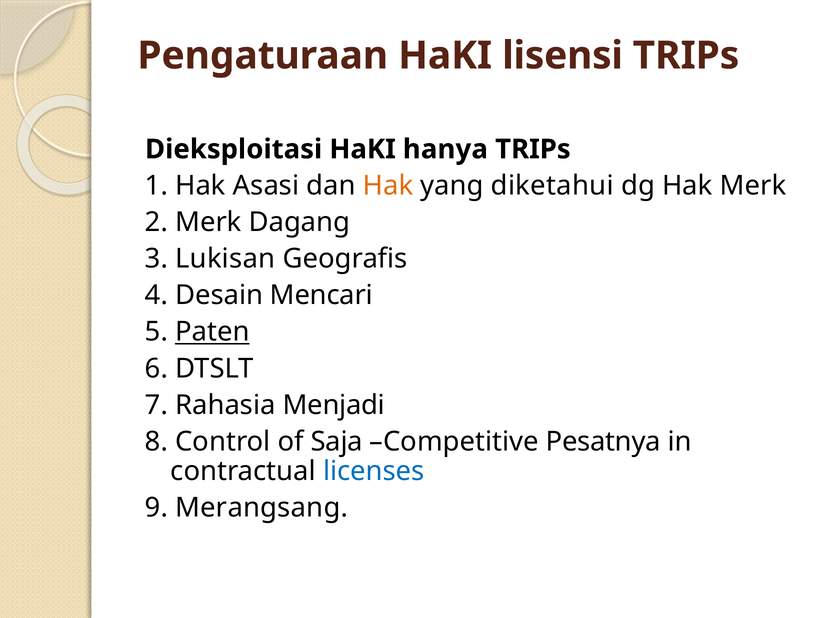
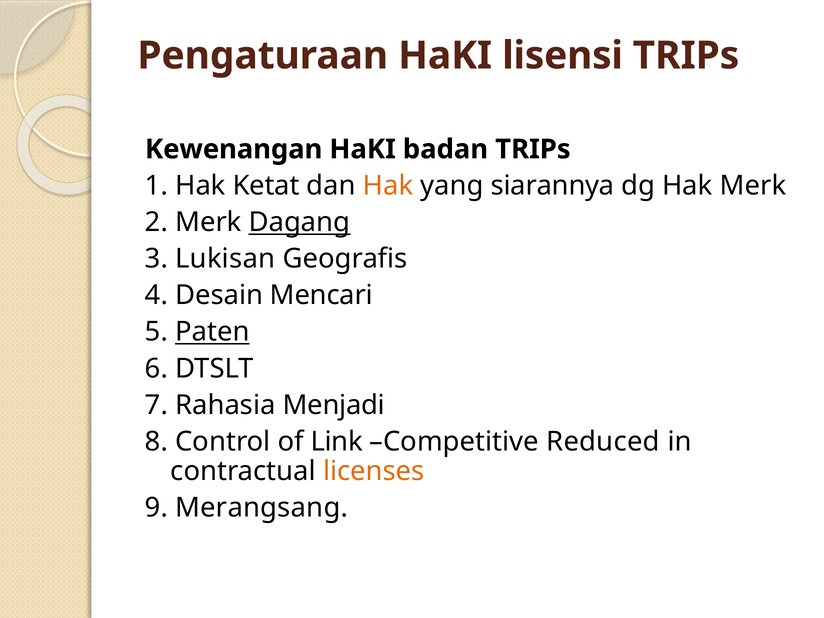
Dieksploitasi: Dieksploitasi -> Kewenangan (234, 149)
hanya: hanya -> badan (445, 149)
Asasi: Asasi -> Ketat (266, 186)
diketahui: diketahui -> siarannya (553, 186)
Dagang underline: none -> present (299, 222)
Saja: Saja -> Link (337, 442)
Pesatnya: Pesatnya -> Reduced (603, 442)
licenses colour: blue -> orange (374, 471)
